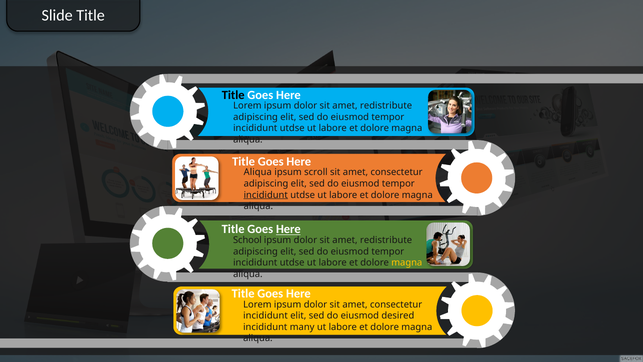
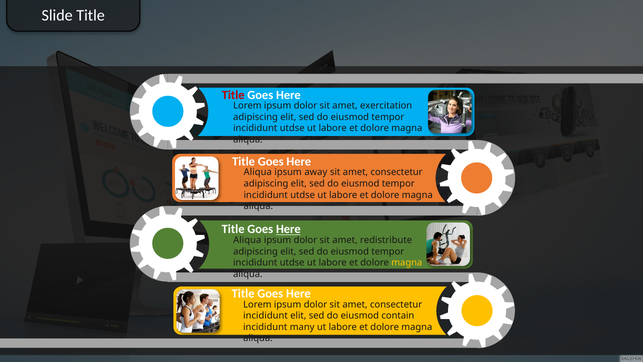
Title colour: black -> red (233, 95)
redistribute: redistribute -> exercitation (386, 106)
scroll: scroll -> away (316, 172)
incididunt underline: present -> none (266, 195)
School: School -> Aliqua (247, 240)
desired: desired -> contain (398, 316)
